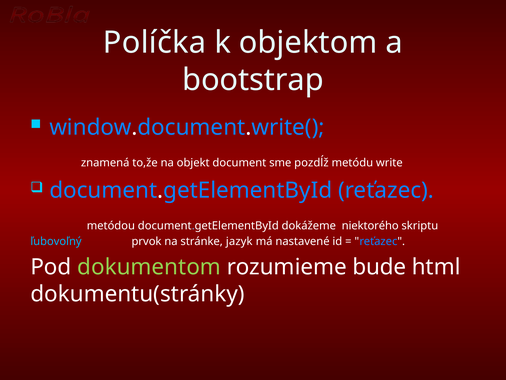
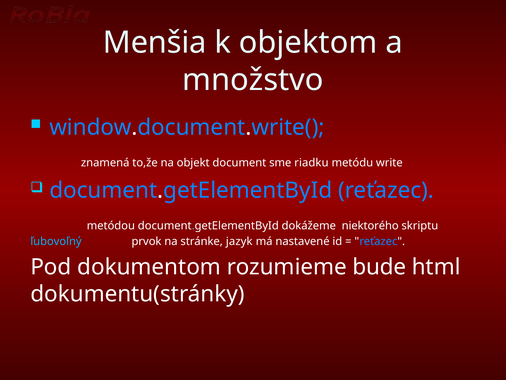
Políčka: Políčka -> Menšia (155, 43)
bootstrap: bootstrap -> množstvo (253, 80)
pozdĺž: pozdĺž -> riadku (311, 162)
dokumentom colour: light green -> white (149, 267)
